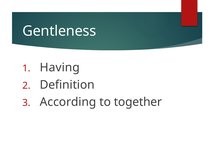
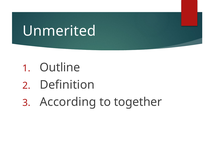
Gentleness: Gentleness -> Unmerited (59, 31)
Having: Having -> Outline (60, 67)
